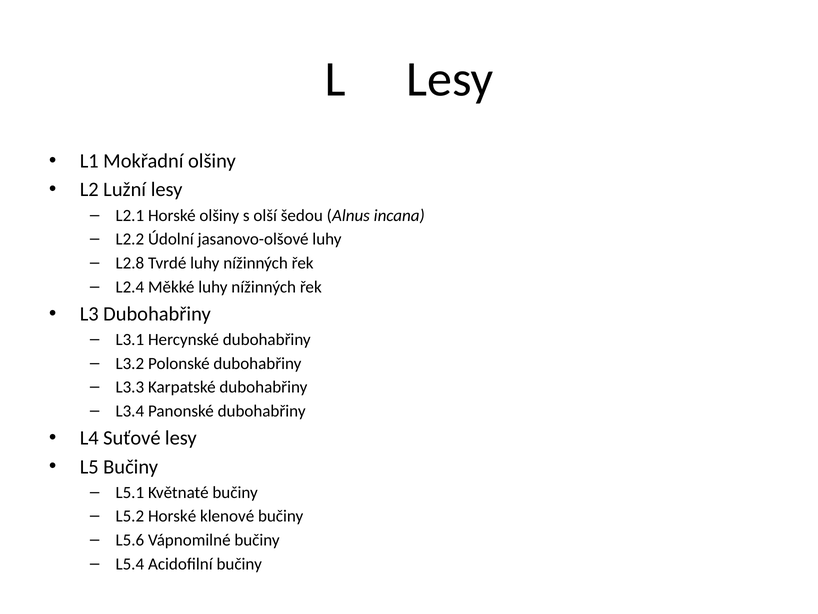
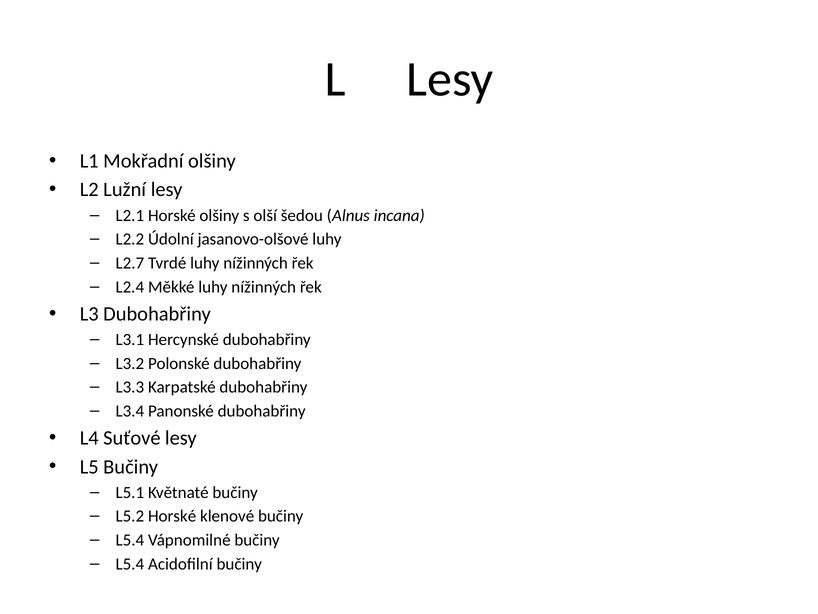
L2.8: L2.8 -> L2.7 (130, 263)
L5.6: L5.6 -> L5.4 (130, 540)
